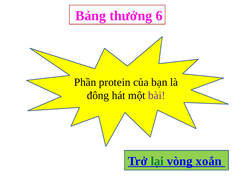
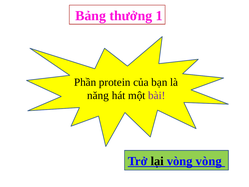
6: 6 -> 1 (159, 16)
đông: đông -> năng (98, 95)
lại colour: green -> black (157, 161)
vòng xoắn: xoắn -> vòng (209, 161)
